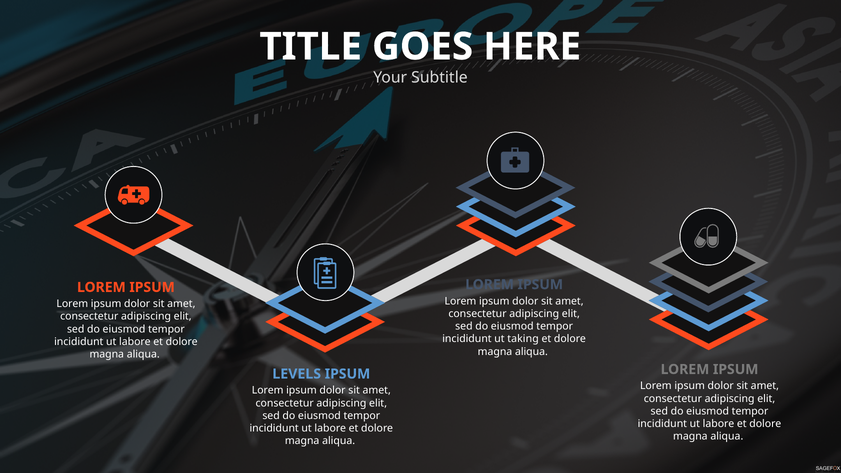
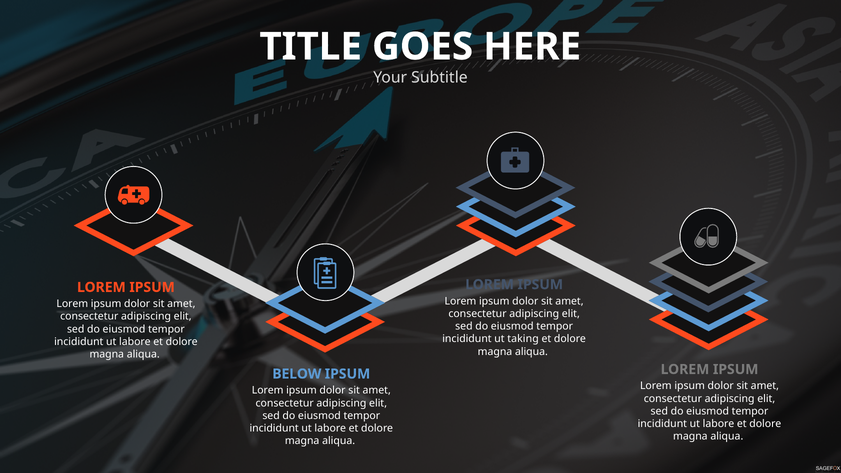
LEVELS: LEVELS -> BELOW (297, 374)
